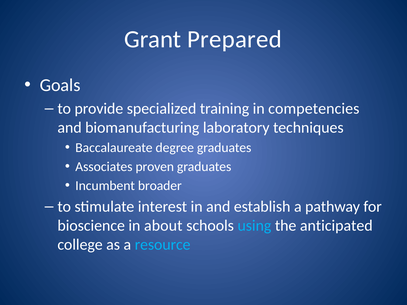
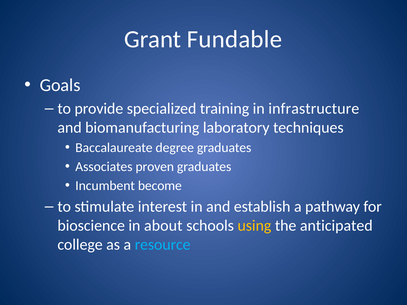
Prepared: Prepared -> Fundable (235, 39)
competencies: competencies -> infrastructure (314, 109)
broader: broader -> become (160, 186)
using colour: light blue -> yellow (254, 226)
